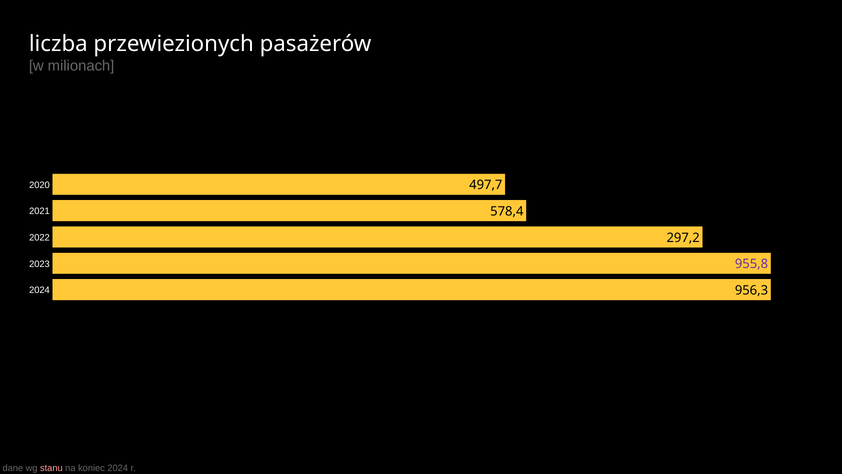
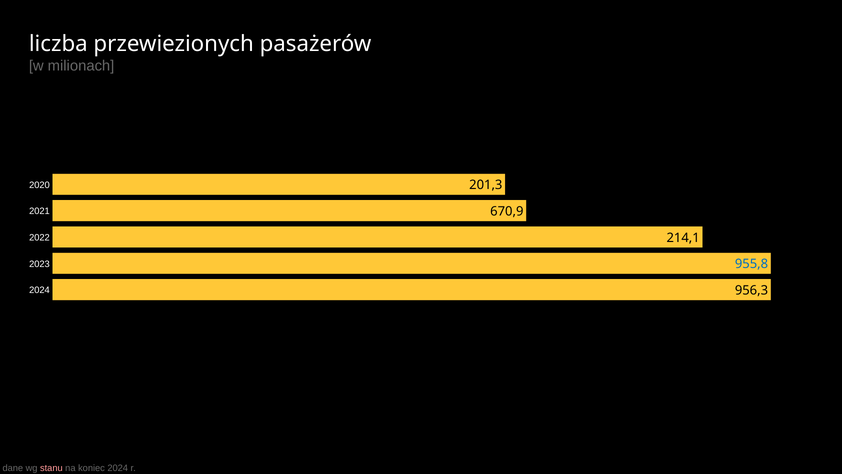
497,7: 497,7 -> 201,3 (486, 185)
578,4: 578,4 -> 670,9 (507, 211)
297,2: 297,2 -> 214,1 (683, 238)
955,8 colour: purple -> blue (752, 264)
